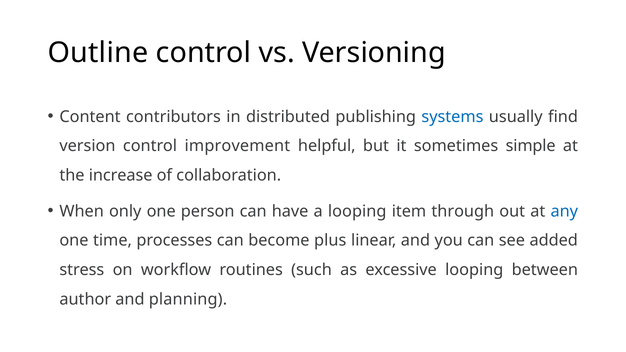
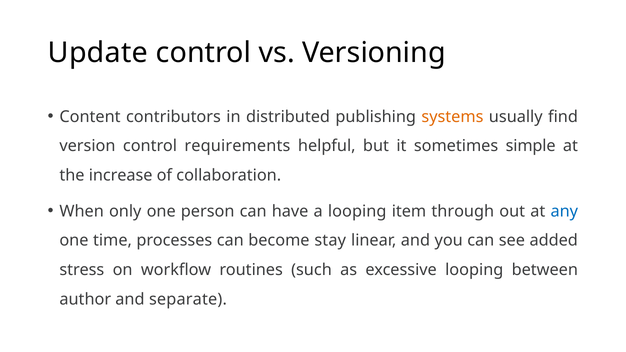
Outline: Outline -> Update (98, 53)
systems colour: blue -> orange (452, 117)
improvement: improvement -> requirements (237, 146)
plus: plus -> stay (330, 241)
planning: planning -> separate (188, 299)
